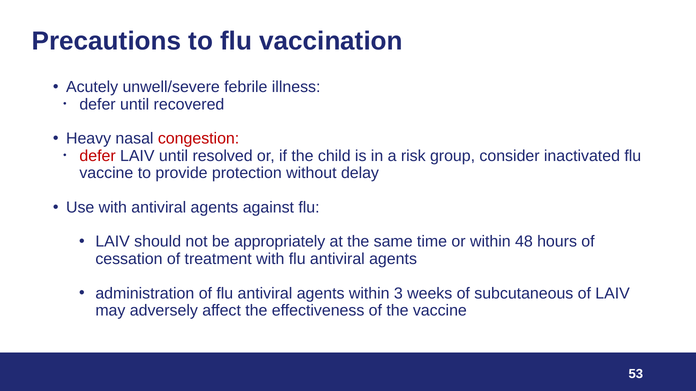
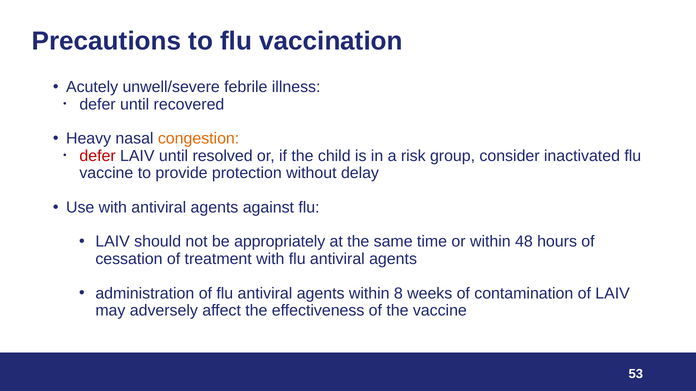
congestion colour: red -> orange (199, 139)
3: 3 -> 8 (398, 294)
subcutaneous: subcutaneous -> contamination (524, 294)
